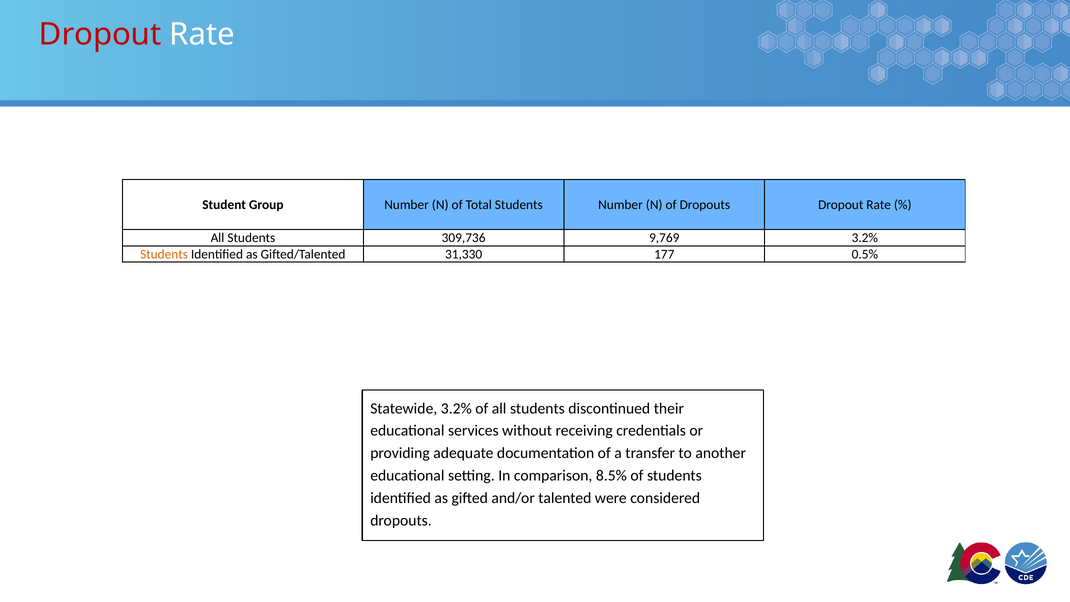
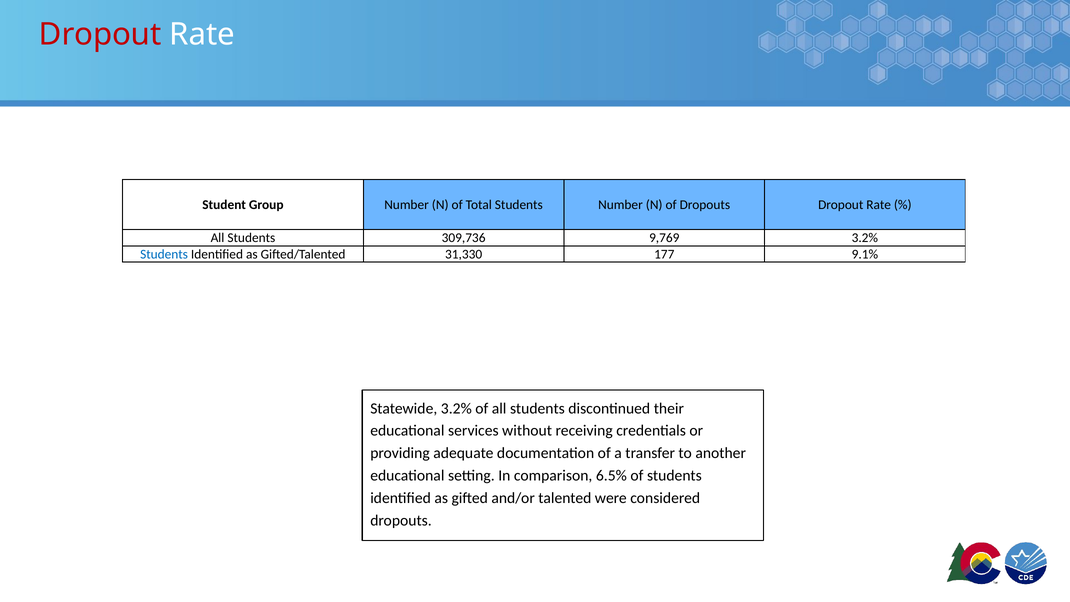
Students colour: orange -> blue (164, 254)
0.5%: 0.5% -> 9.1% (865, 254)
8.5%: 8.5% -> 6.5% (611, 476)
